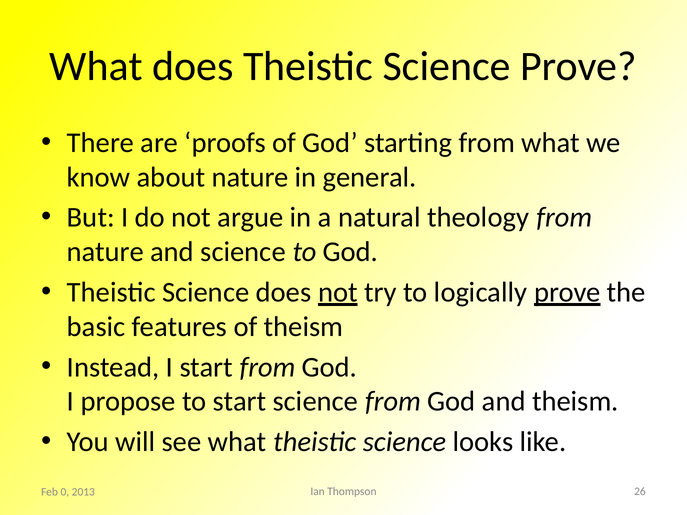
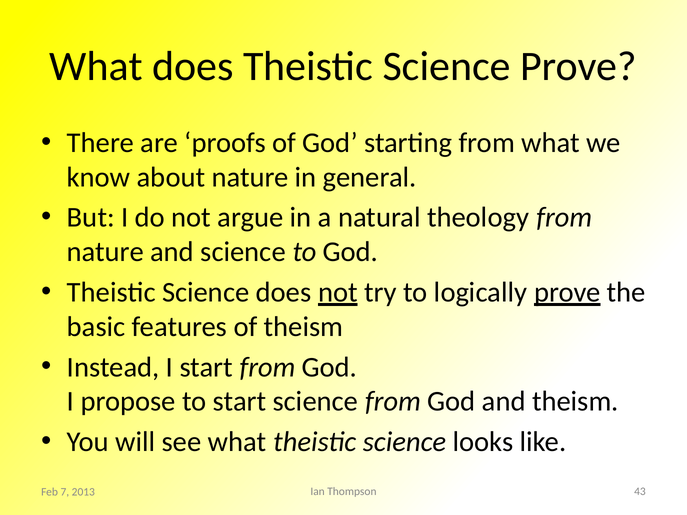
26: 26 -> 43 (640, 492)
0: 0 -> 7 (65, 492)
